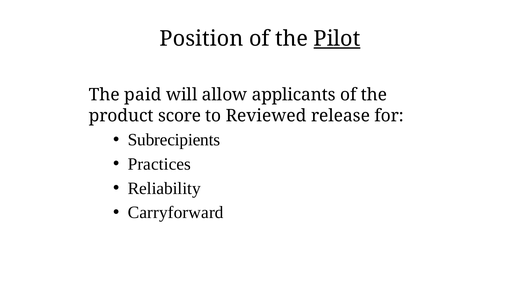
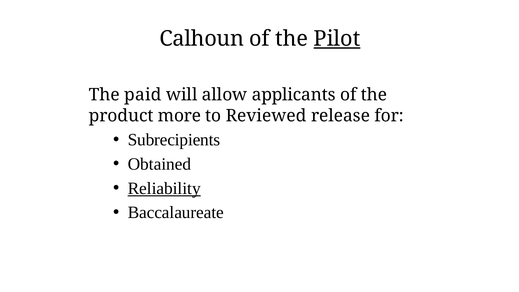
Position: Position -> Calhoun (202, 39)
score: score -> more (180, 116)
Practices: Practices -> Obtained (159, 164)
Reliability underline: none -> present (164, 188)
Carryforward: Carryforward -> Baccalaureate (176, 213)
